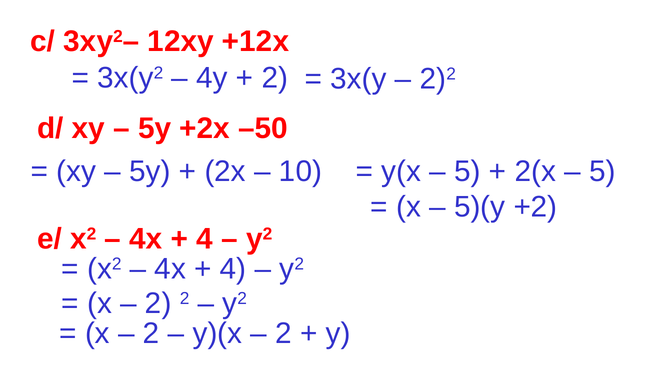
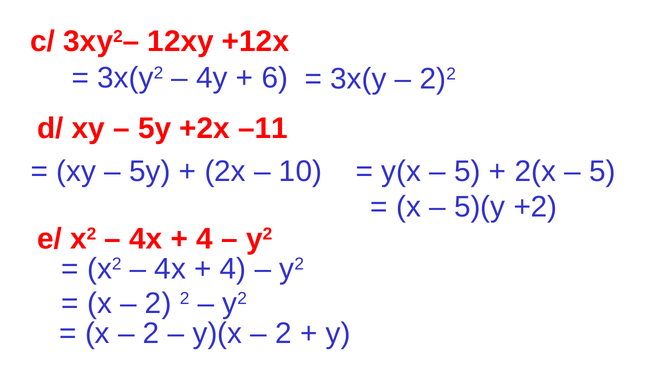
2: 2 -> 6 (275, 78)
–50: –50 -> –11 (263, 129)
